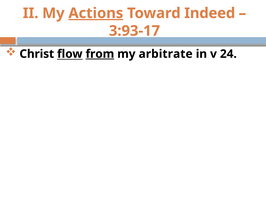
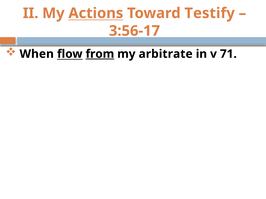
Actions underline: present -> none (96, 13)
Indeed: Indeed -> Testify (210, 13)
3:93-17: 3:93-17 -> 3:56-17 (134, 31)
Christ: Christ -> When (37, 54)
24: 24 -> 71 (228, 54)
